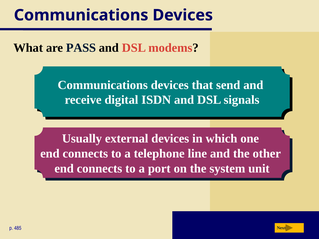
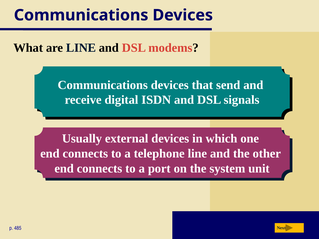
are PASS: PASS -> LINE (81, 48)
